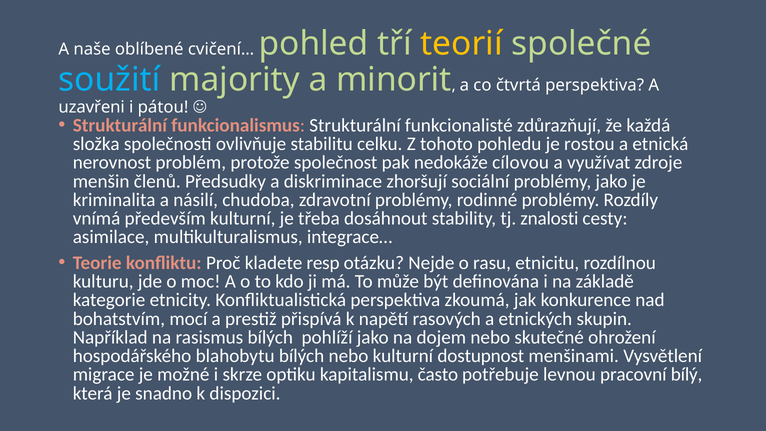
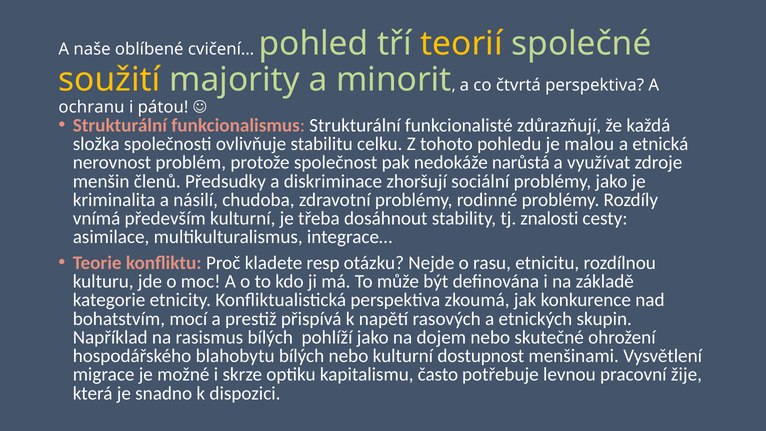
soužití colour: light blue -> yellow (109, 80)
uzavřeni: uzavřeni -> ochranu (91, 107)
rostou: rostou -> malou (589, 144)
cílovou: cílovou -> narůstá (521, 163)
bílý: bílý -> žije (686, 374)
